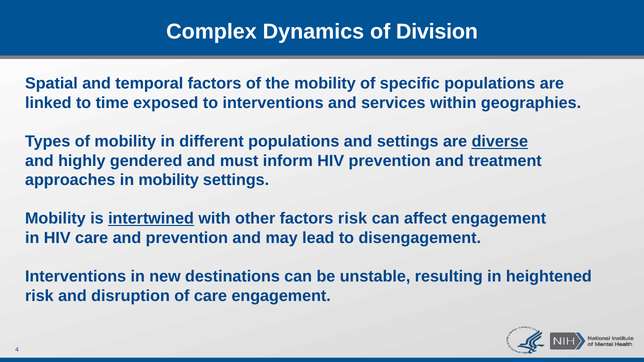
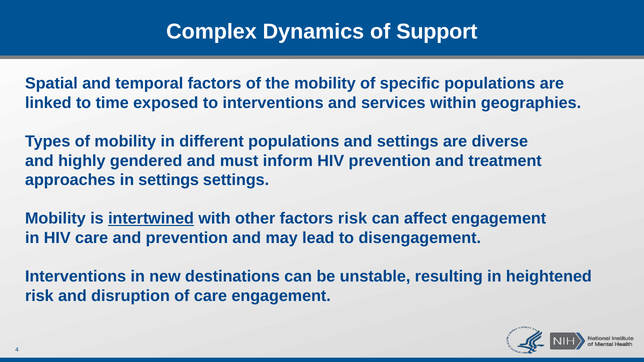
Division: Division -> Support (437, 31)
diverse underline: present -> none (500, 141)
in mobility: mobility -> settings (169, 180)
